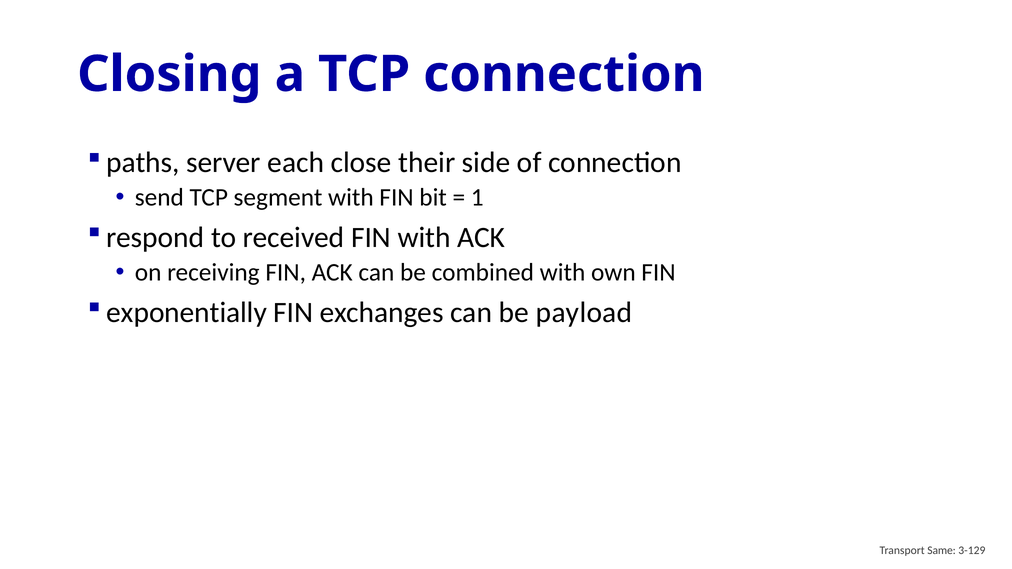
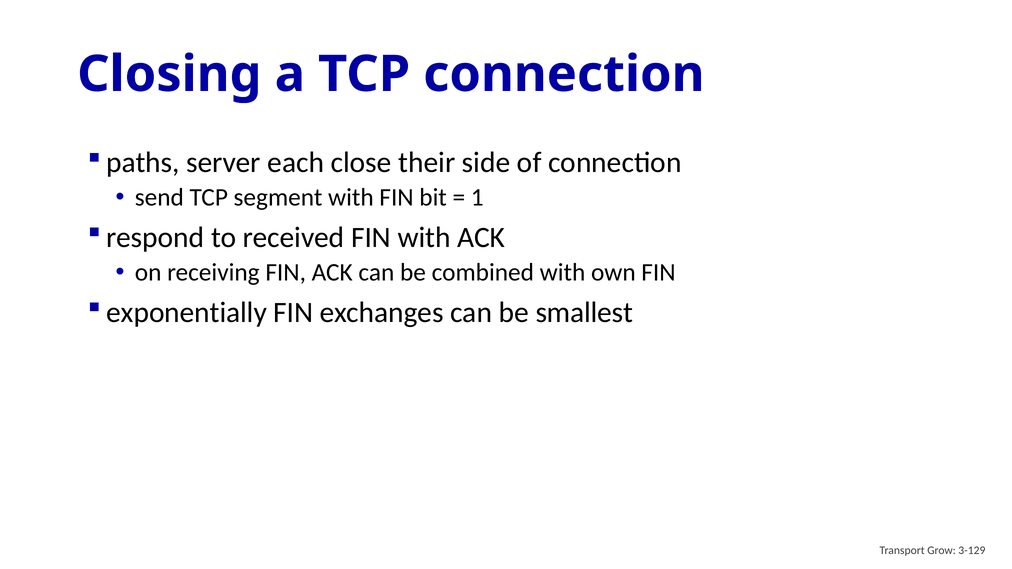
payload: payload -> smallest (584, 313)
Same: Same -> Grow (942, 551)
